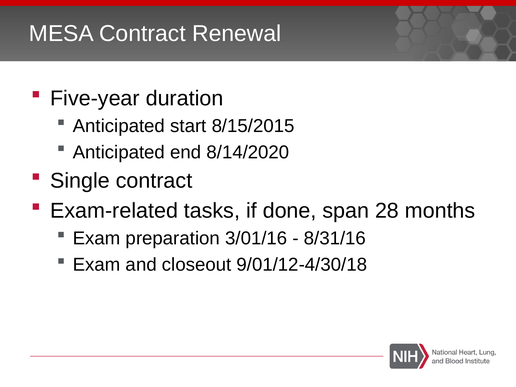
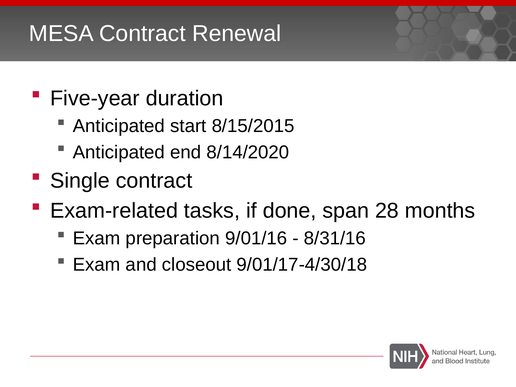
3/01/16: 3/01/16 -> 9/01/16 (256, 238)
9/01/12-4/30/18: 9/01/12-4/30/18 -> 9/01/17-4/30/18 (302, 265)
